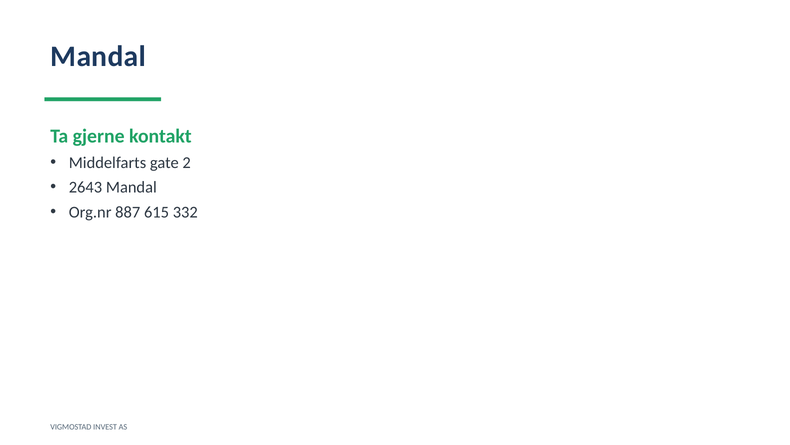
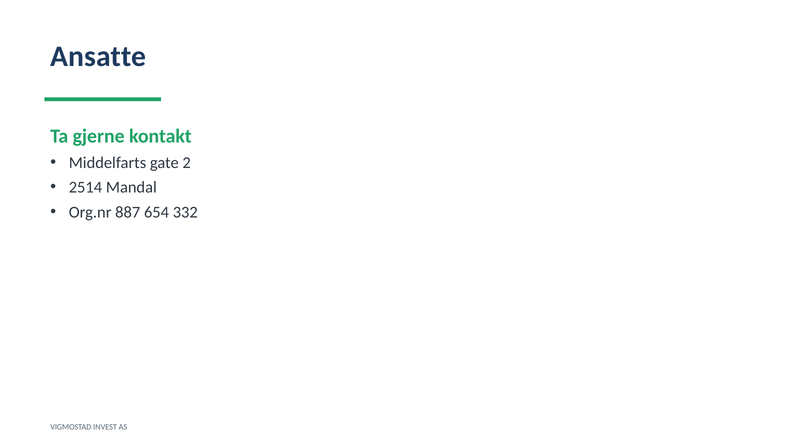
Mandal: Mandal -> Ansatte (98, 56)
2643: 2643 -> 2514 (85, 187)
615: 615 -> 654 (157, 212)
